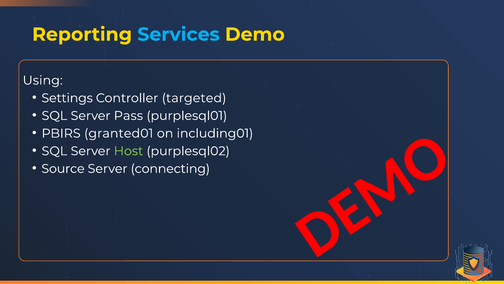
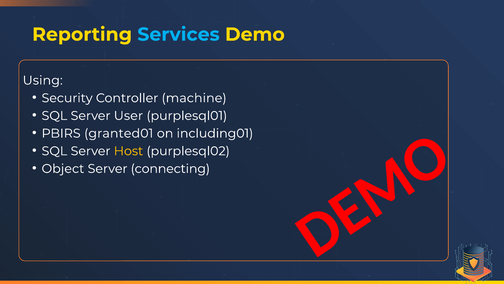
Settings: Settings -> Security (67, 98)
targeted: targeted -> machine (194, 98)
Pass: Pass -> User (128, 116)
Host colour: light green -> yellow (128, 151)
Source: Source -> Object (63, 168)
